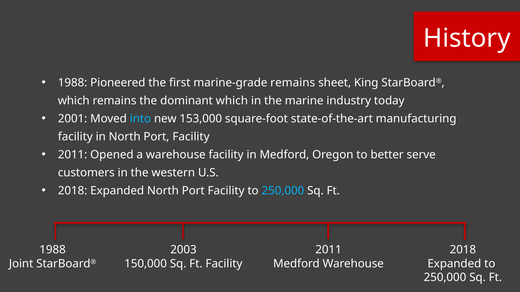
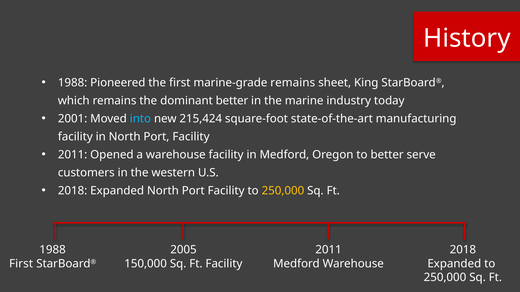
dominant which: which -> better (232, 101)
153,000: 153,000 -> 215,424 (201, 119)
250,000 colour: light blue -> yellow (283, 191)
2003: 2003 -> 2005 (183, 250)
Joint: Joint -> First (21, 264)
